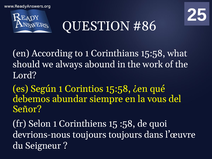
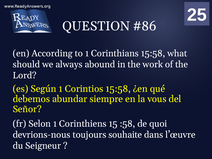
toujours toujours: toujours -> souhaite (125, 135)
